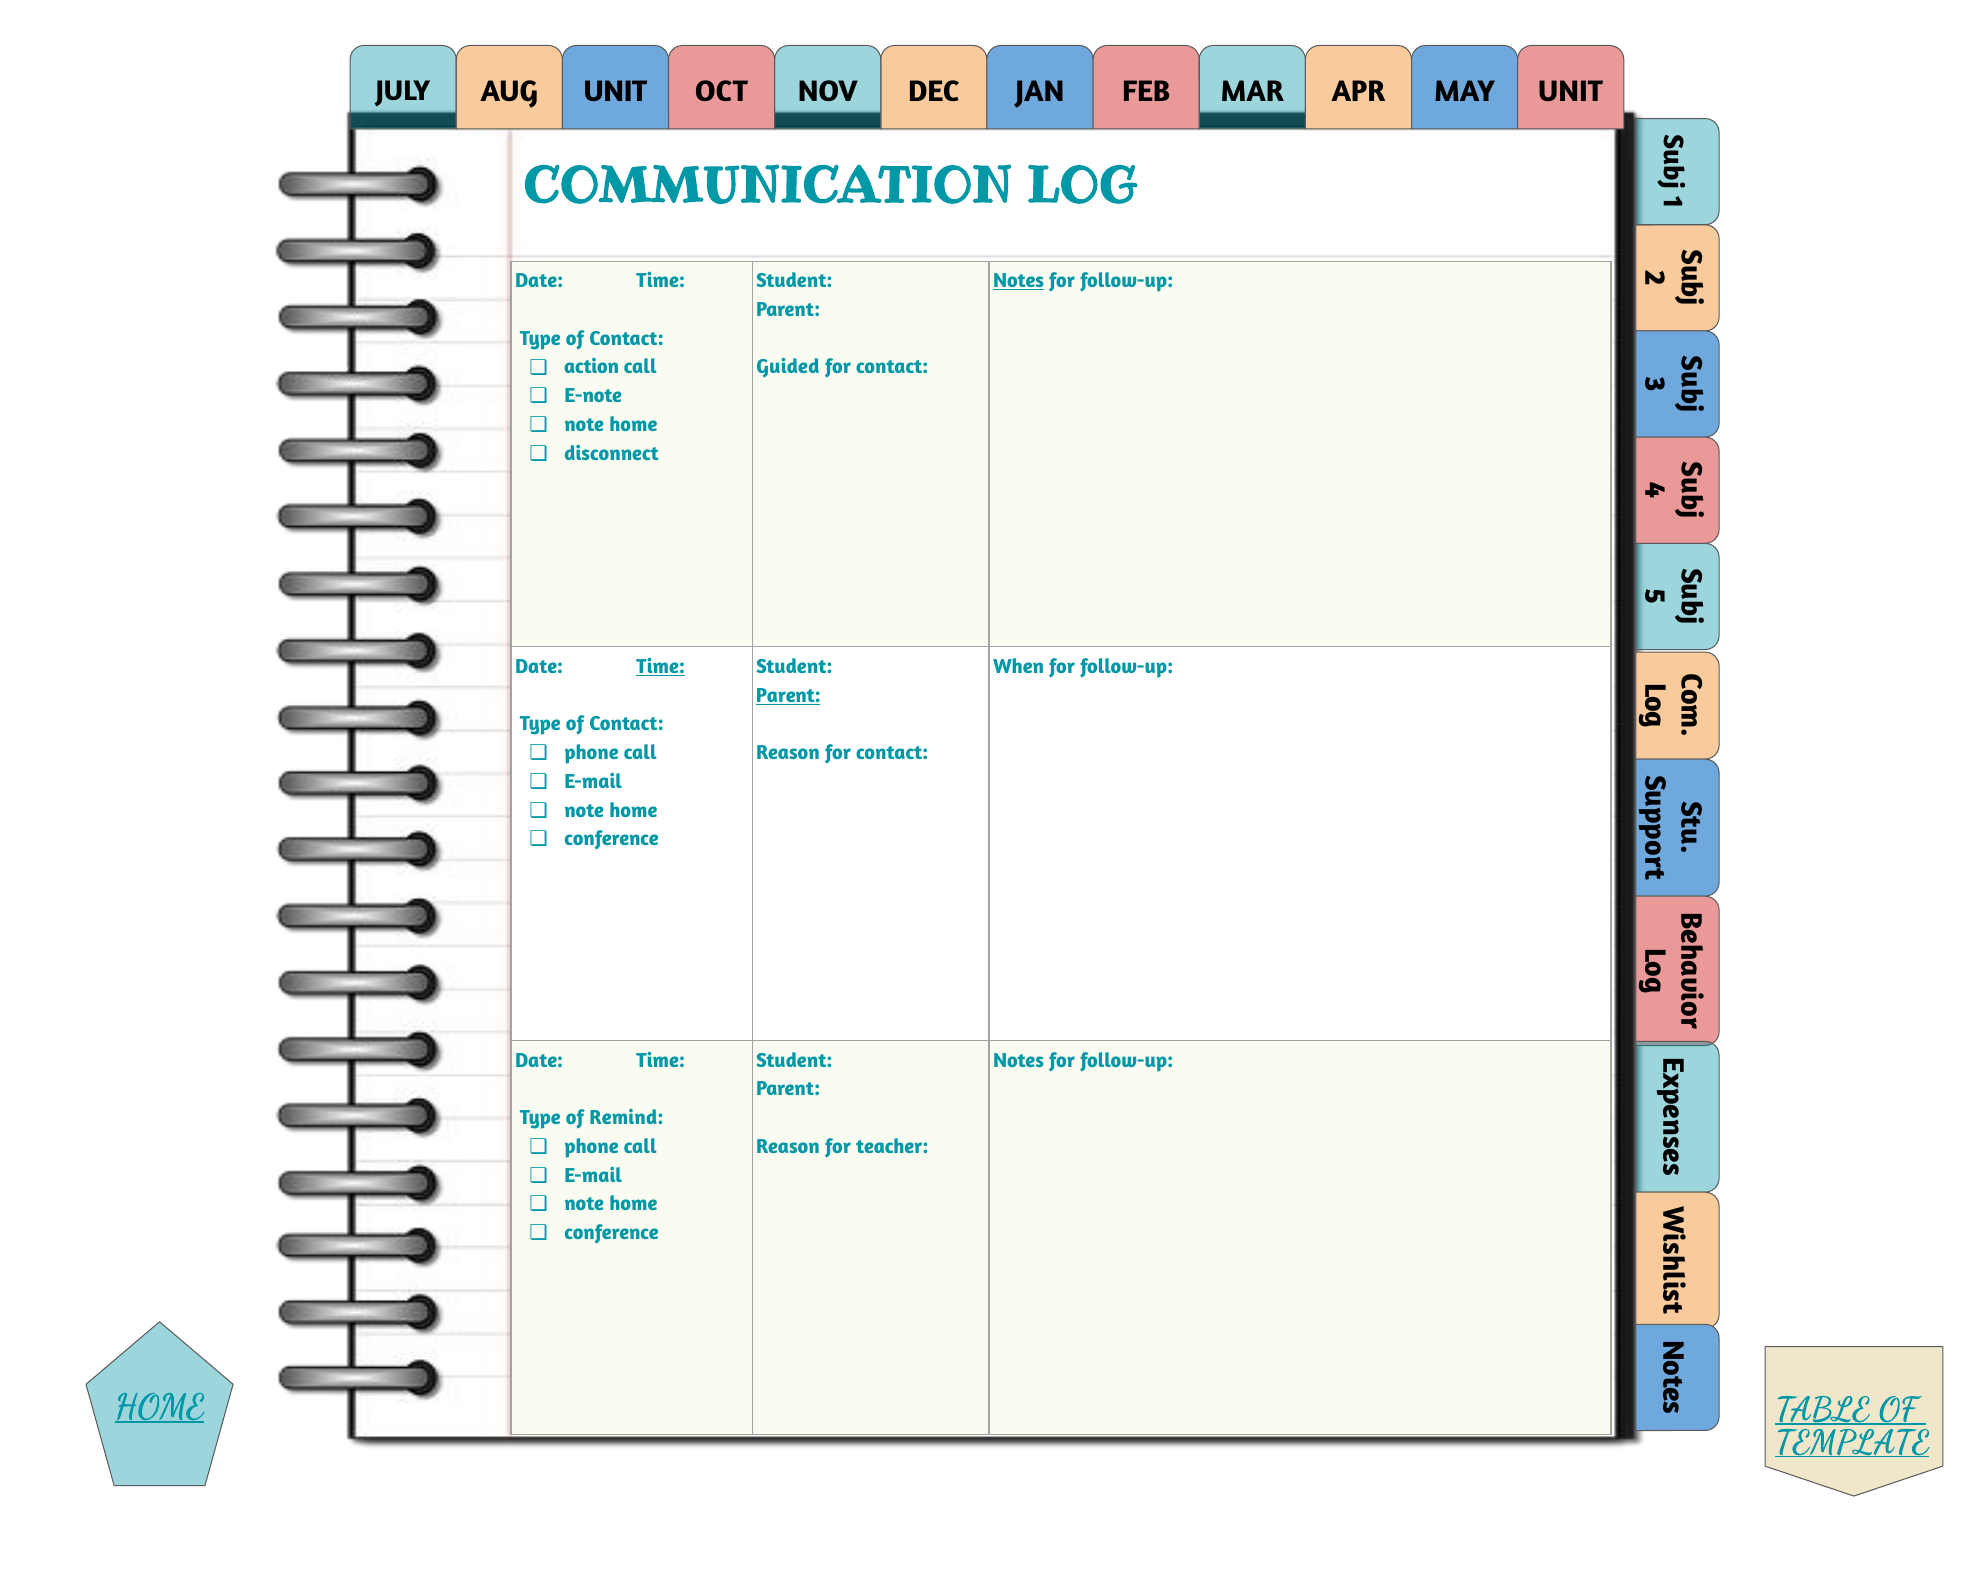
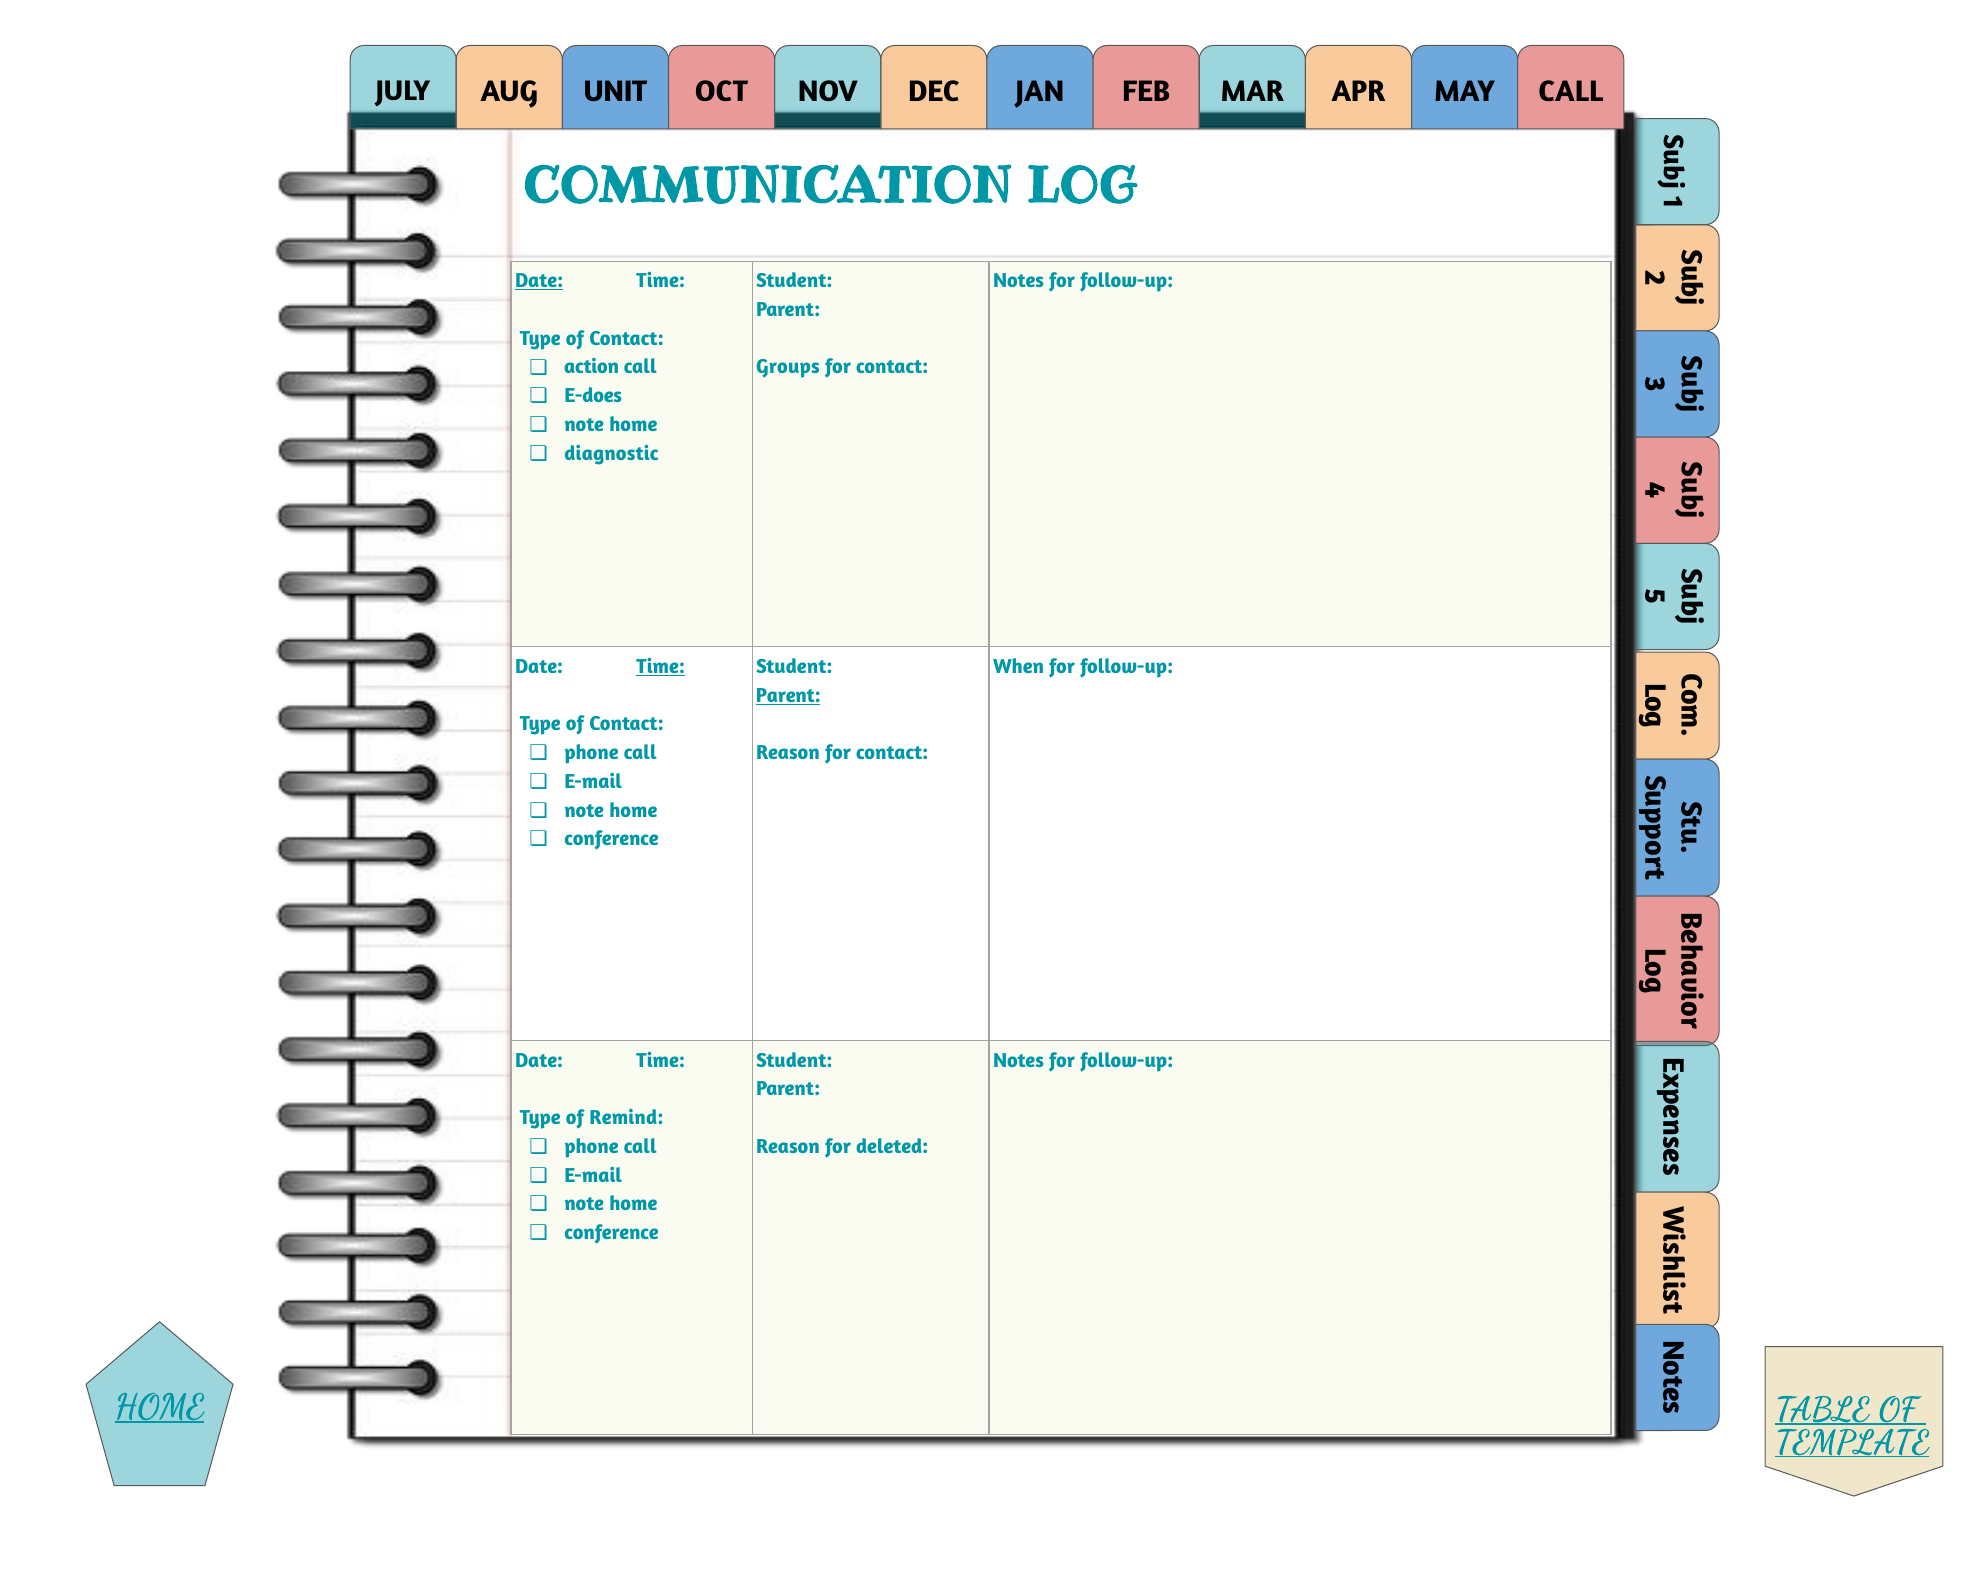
MAY UNIT: UNIT -> CALL (1571, 91)
Date underline: none -> present (539, 281)
Notes underline: present -> none (1019, 281)
Guided: Guided -> Groups (788, 367)
E-note: E-note -> E-does (593, 396)
disconnect: disconnect -> diagnostic (611, 453)
teacher: teacher -> deleted (892, 1146)
